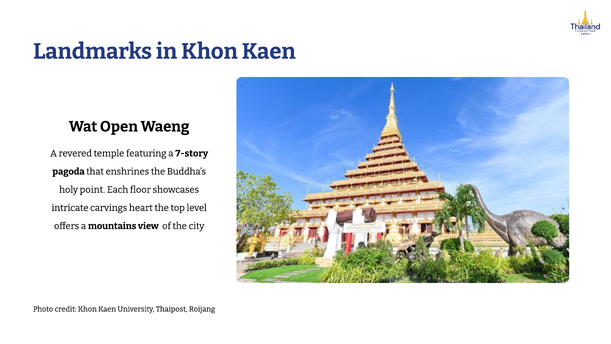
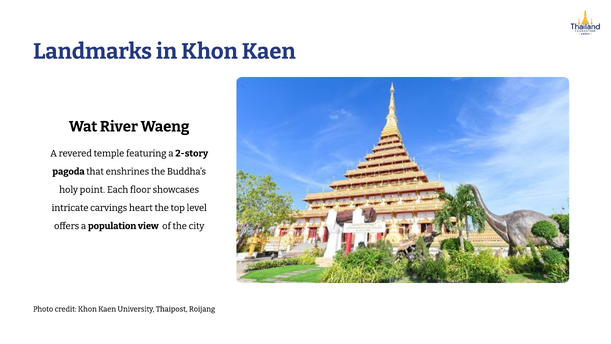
Open: Open -> River (119, 126)
7-story: 7-story -> 2-story (192, 153)
mountains: mountains -> population (112, 226)
